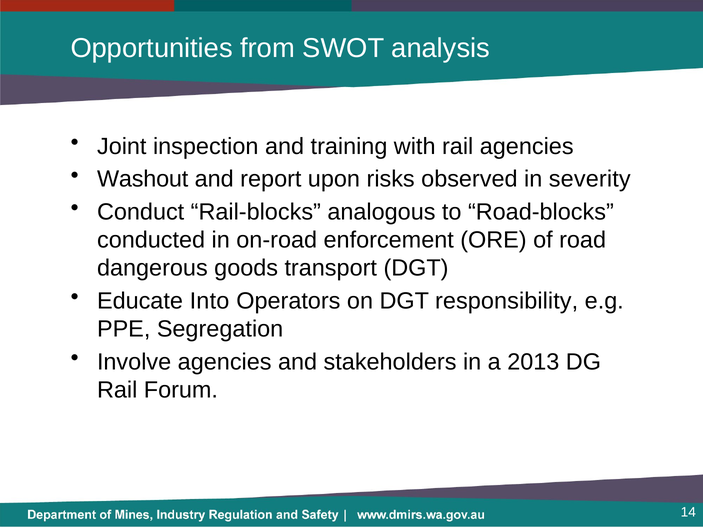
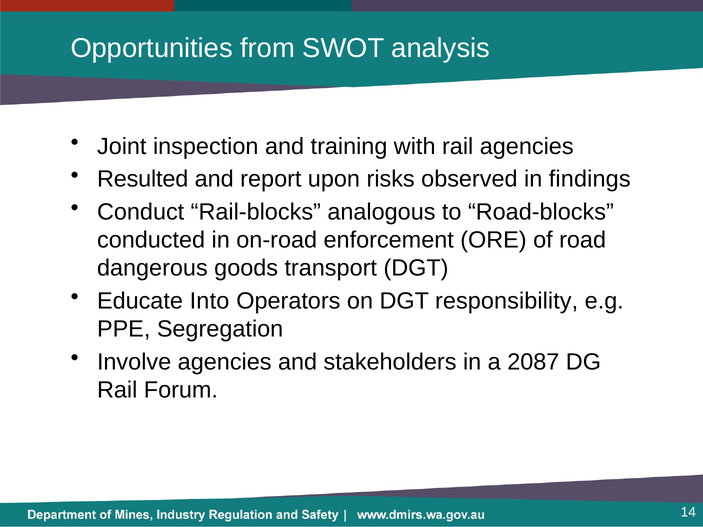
Washout: Washout -> Resulted (143, 179)
severity: severity -> findings (590, 179)
2013: 2013 -> 2087 (533, 362)
